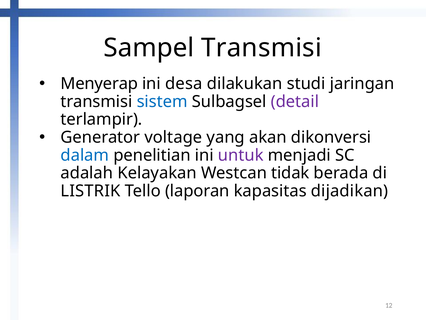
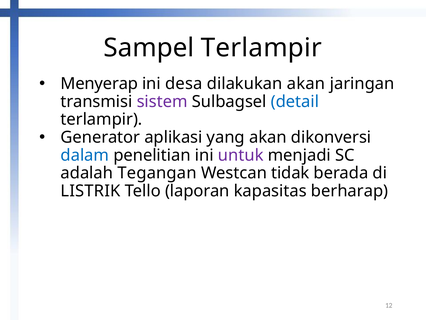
Sampel Transmisi: Transmisi -> Terlampir (261, 48)
dilakukan studi: studi -> akan (306, 84)
sistem colour: blue -> purple (162, 101)
detail colour: purple -> blue (295, 101)
voltage: voltage -> aplikasi (173, 137)
Kelayakan: Kelayakan -> Tegangan (157, 173)
dijadikan: dijadikan -> berharap (350, 191)
